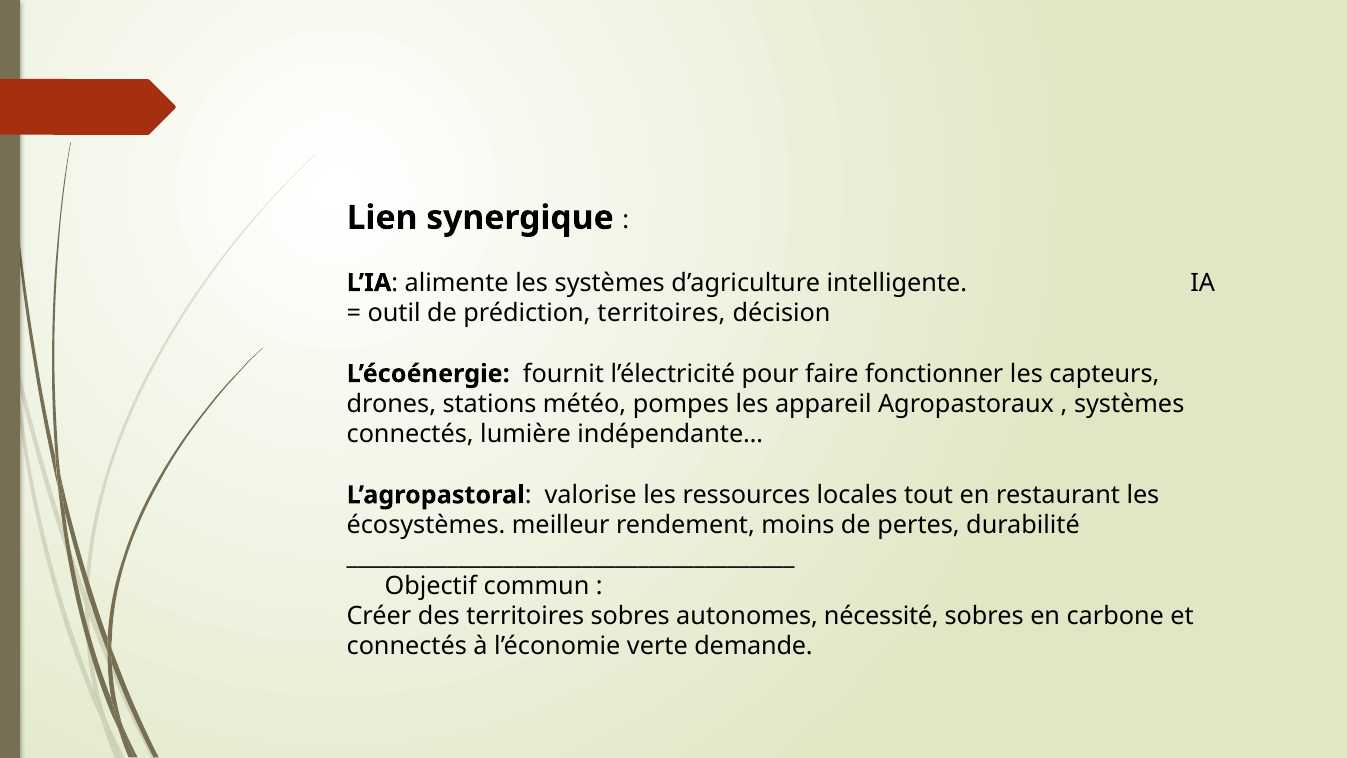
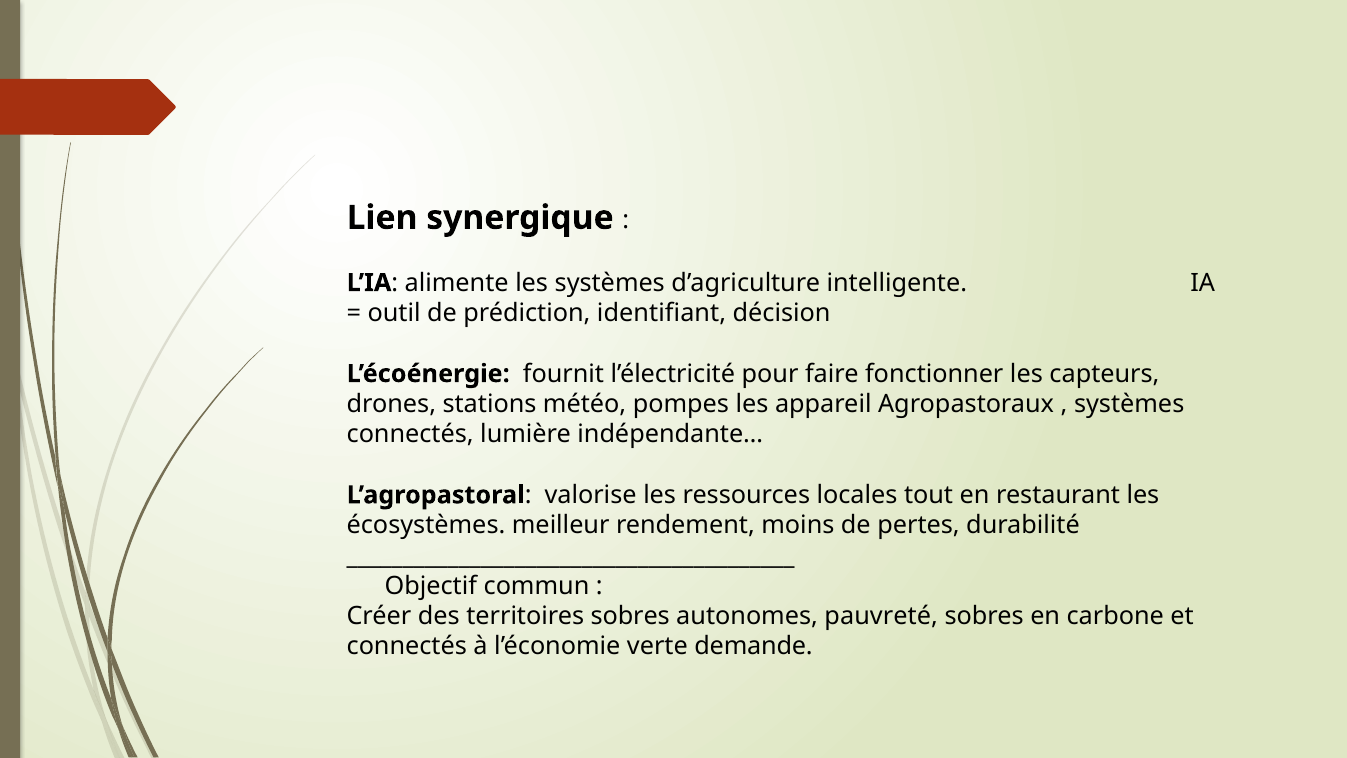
prédiction territoires: territoires -> identifiant (662, 313)
nécessité: nécessité -> pauvreté (881, 616)
